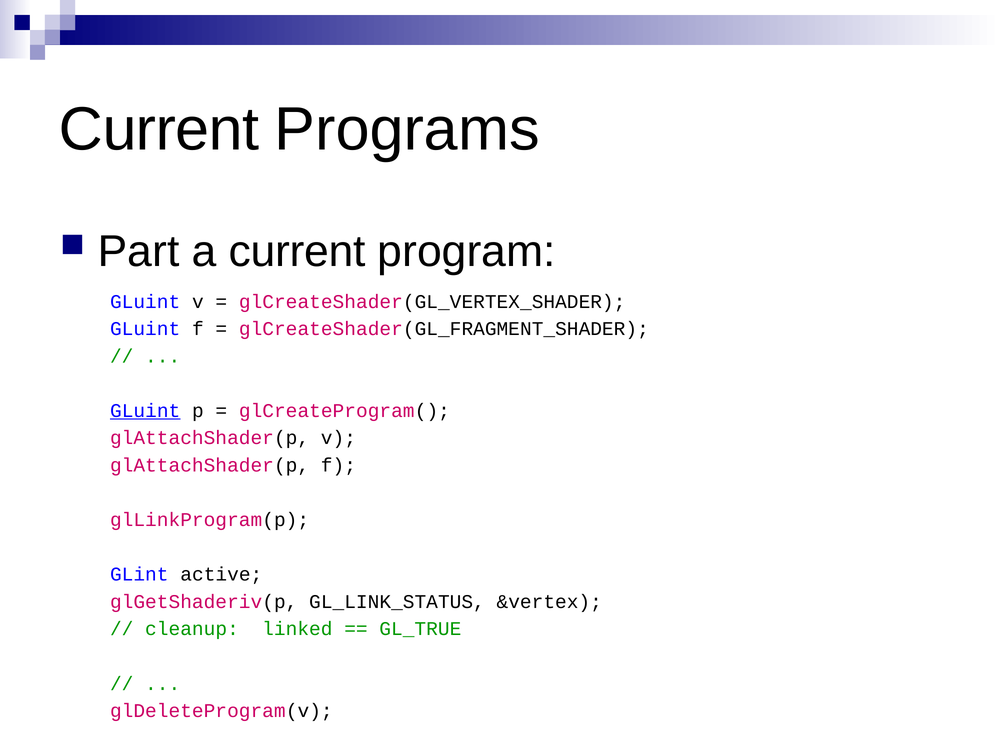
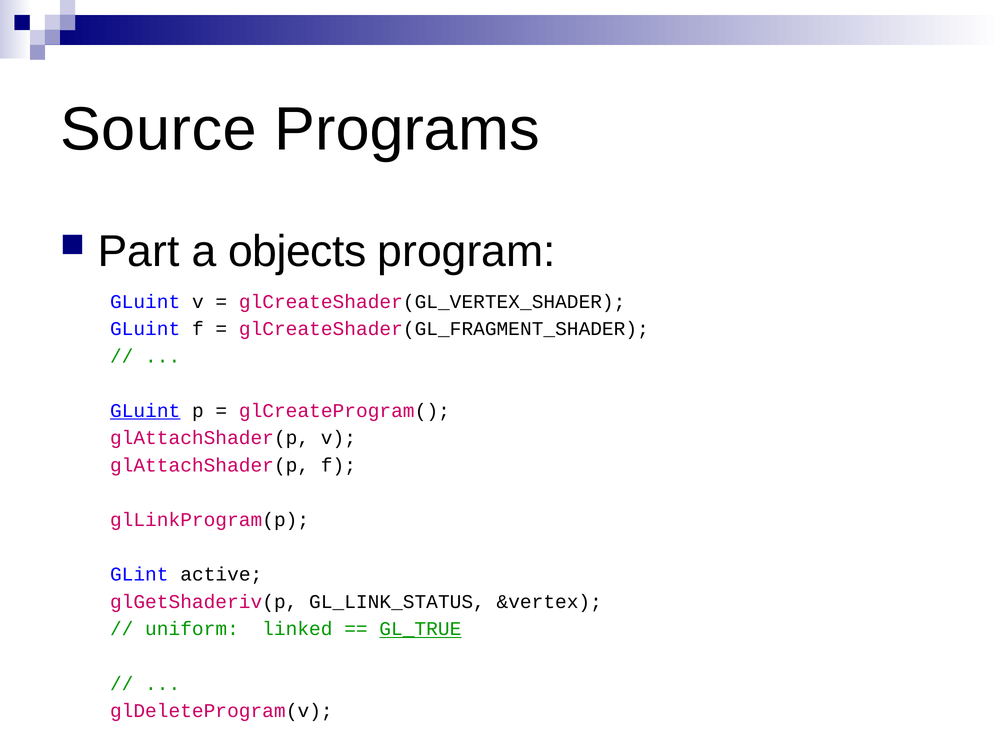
Current: Current -> Source (159, 130)
a current: current -> objects (297, 252)
cleanup: cleanup -> uniform (192, 629)
GL_TRUE underline: none -> present (420, 629)
